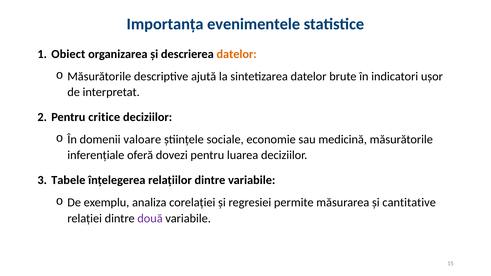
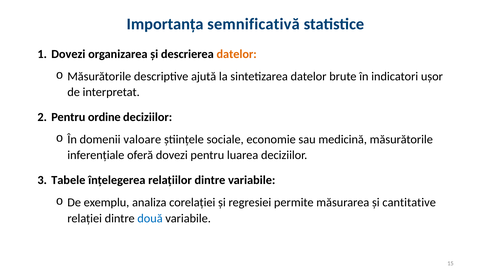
evenimentele: evenimentele -> semnificativă (254, 24)
Obiect: Obiect -> Dovezi (68, 54)
critice: critice -> ordine (104, 117)
două colour: purple -> blue (150, 218)
